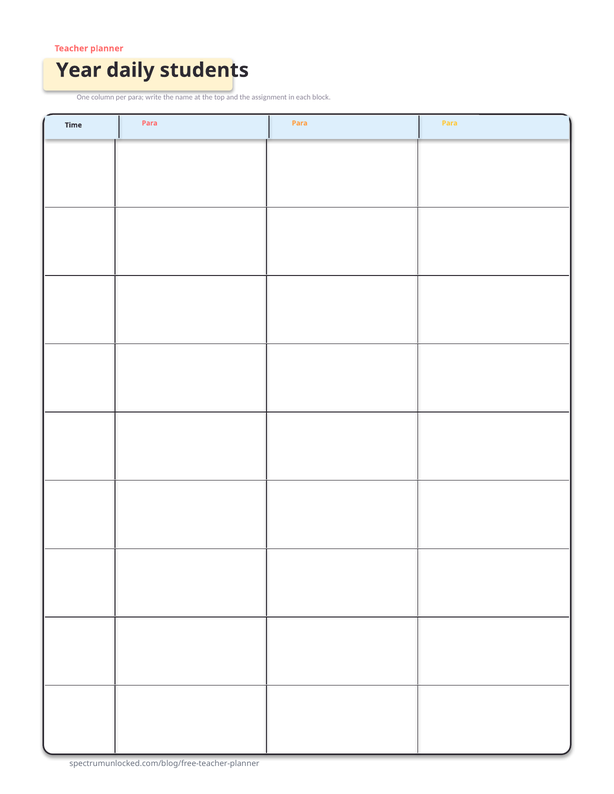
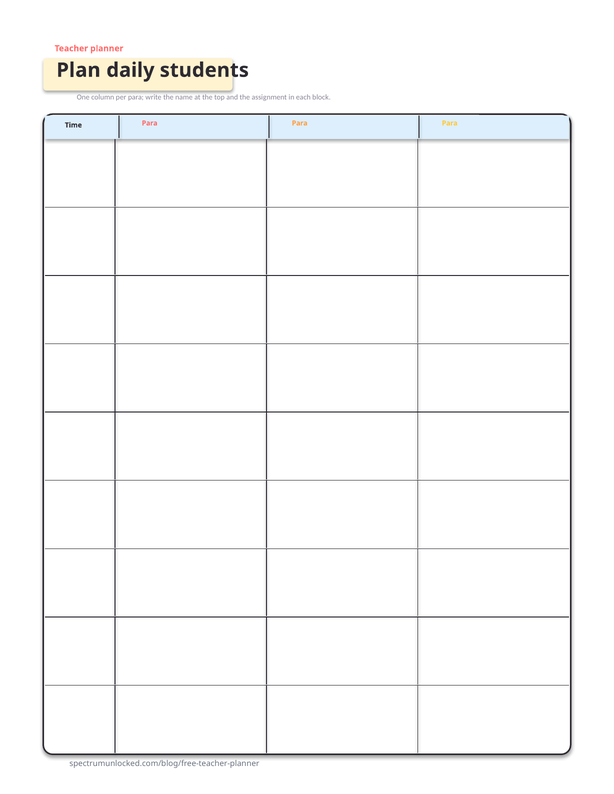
Year: Year -> Plan (78, 70)
